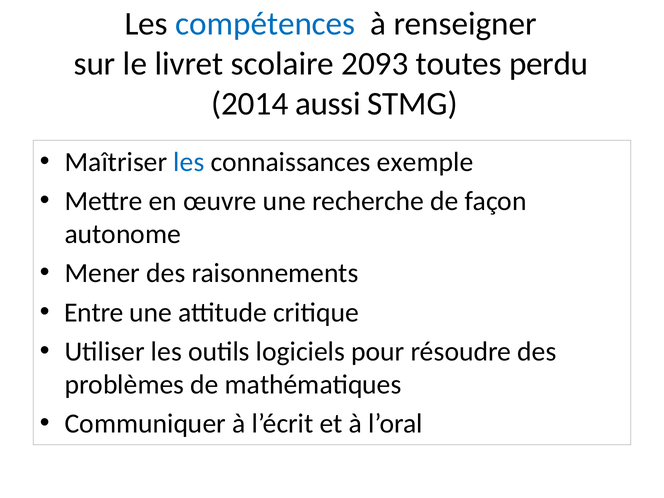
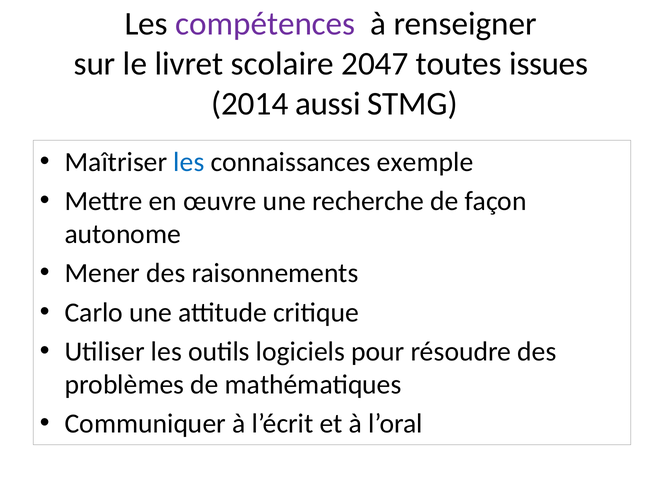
compétences colour: blue -> purple (265, 24)
2093: 2093 -> 2047 (375, 64)
perdu: perdu -> issues (549, 64)
Entre: Entre -> Carlo (94, 312)
